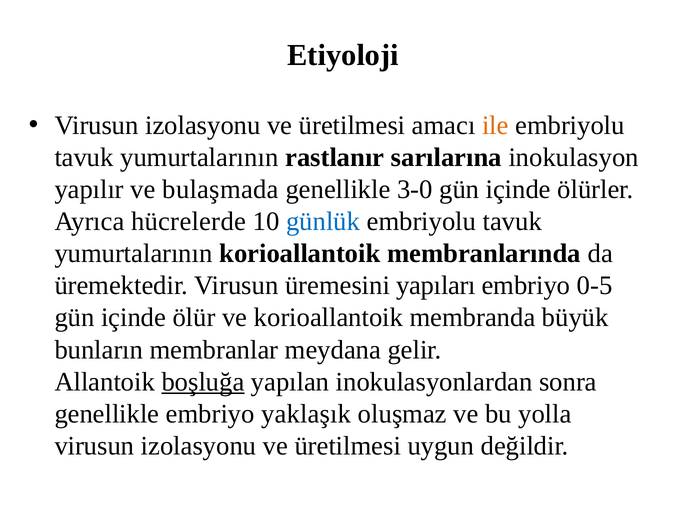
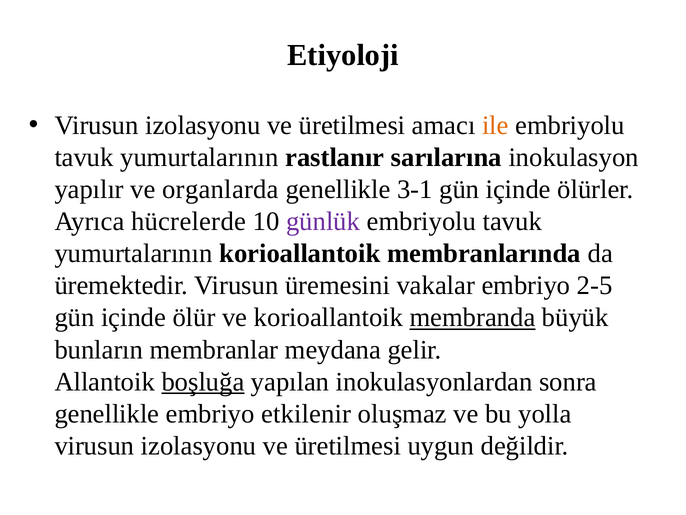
bulaşmada: bulaşmada -> organlarda (220, 189)
3-0: 3-0 -> 3-1 (415, 189)
günlük colour: blue -> purple (323, 221)
yapıları: yapıları -> vakalar (436, 285)
0-5: 0-5 -> 2-5 (595, 285)
membranda underline: none -> present (473, 317)
yaklaşık: yaklaşık -> etkilenir (306, 413)
